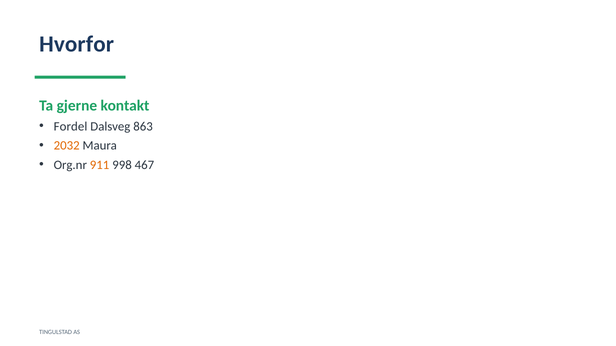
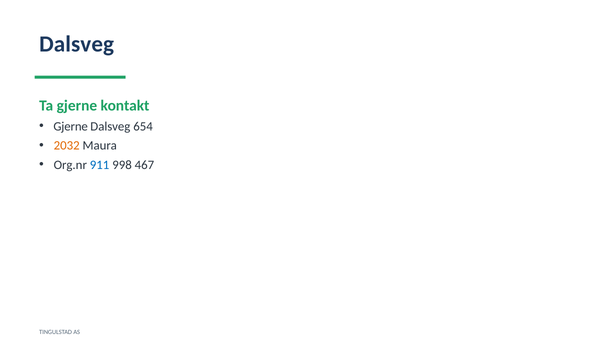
Hvorfor: Hvorfor -> Dalsveg (77, 44)
Fordel: Fordel -> Gjerne (71, 127)
863: 863 -> 654 (143, 127)
911 colour: orange -> blue (100, 165)
